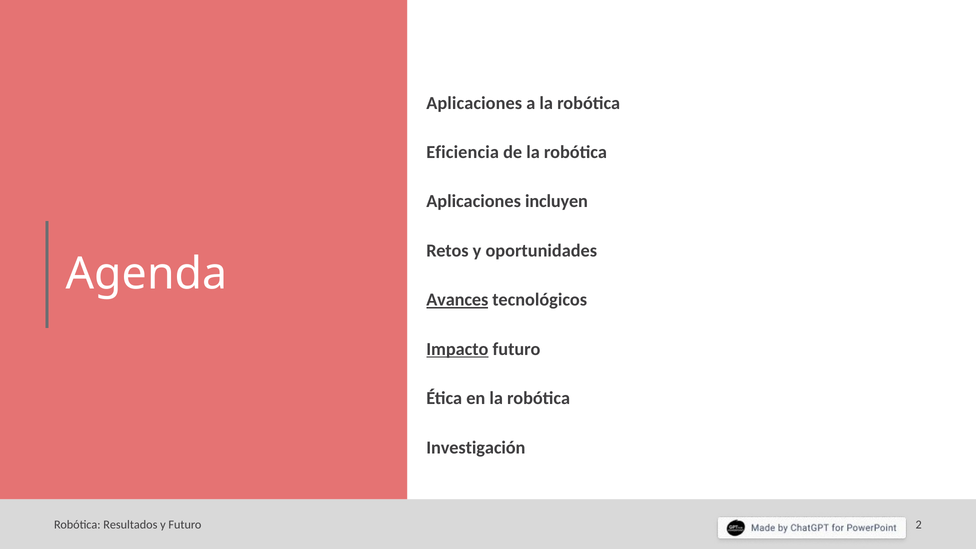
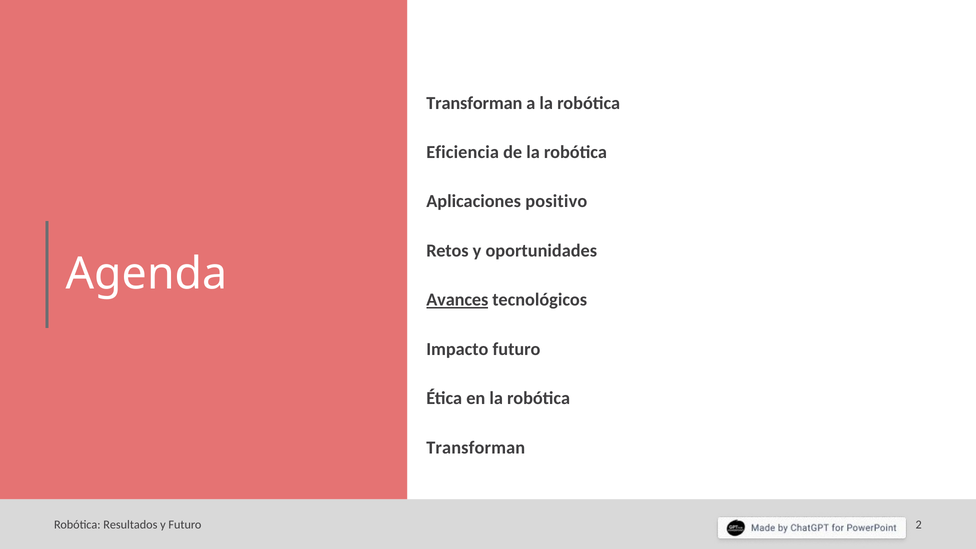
Aplicaciones: Aplicaciones -> Transforman (474, 103)
incluyen: incluyen -> positivo (556, 201)
Impacto underline: present -> none (457, 349)
Investigación: Investigación -> Transforman (476, 447)
